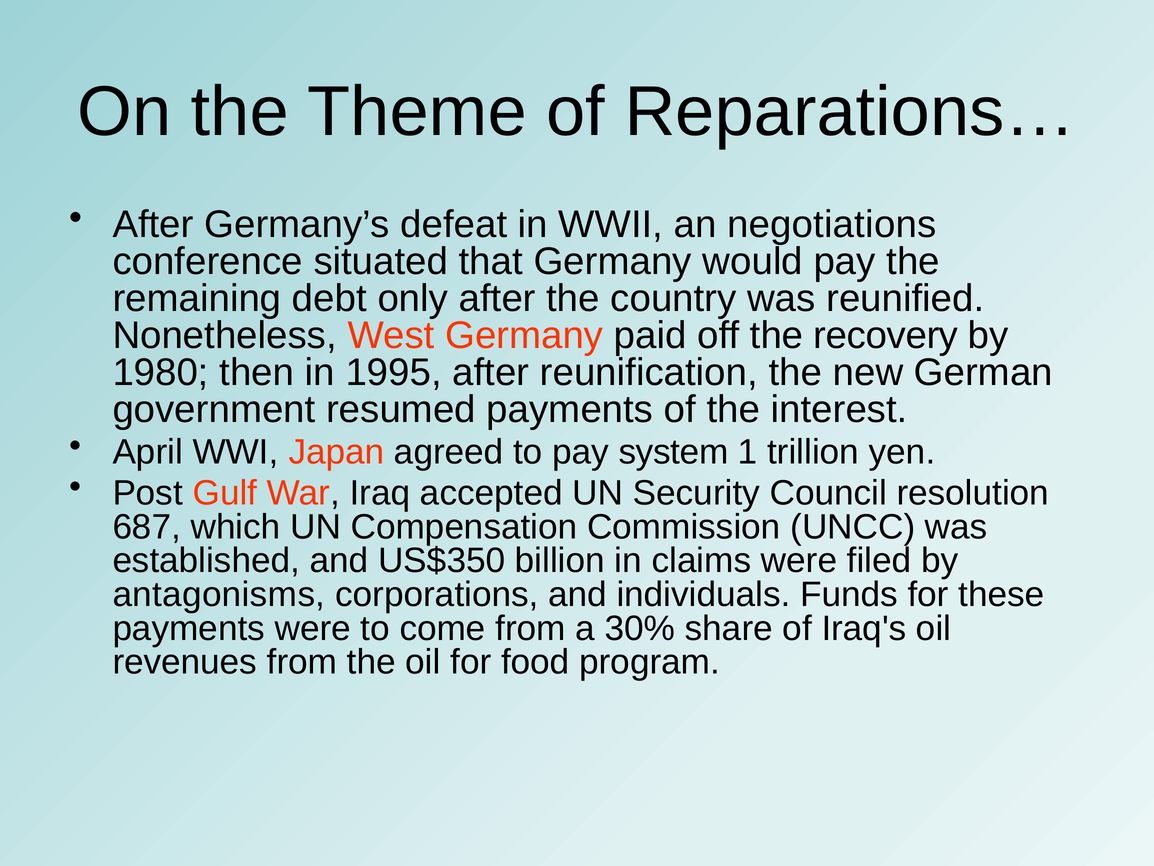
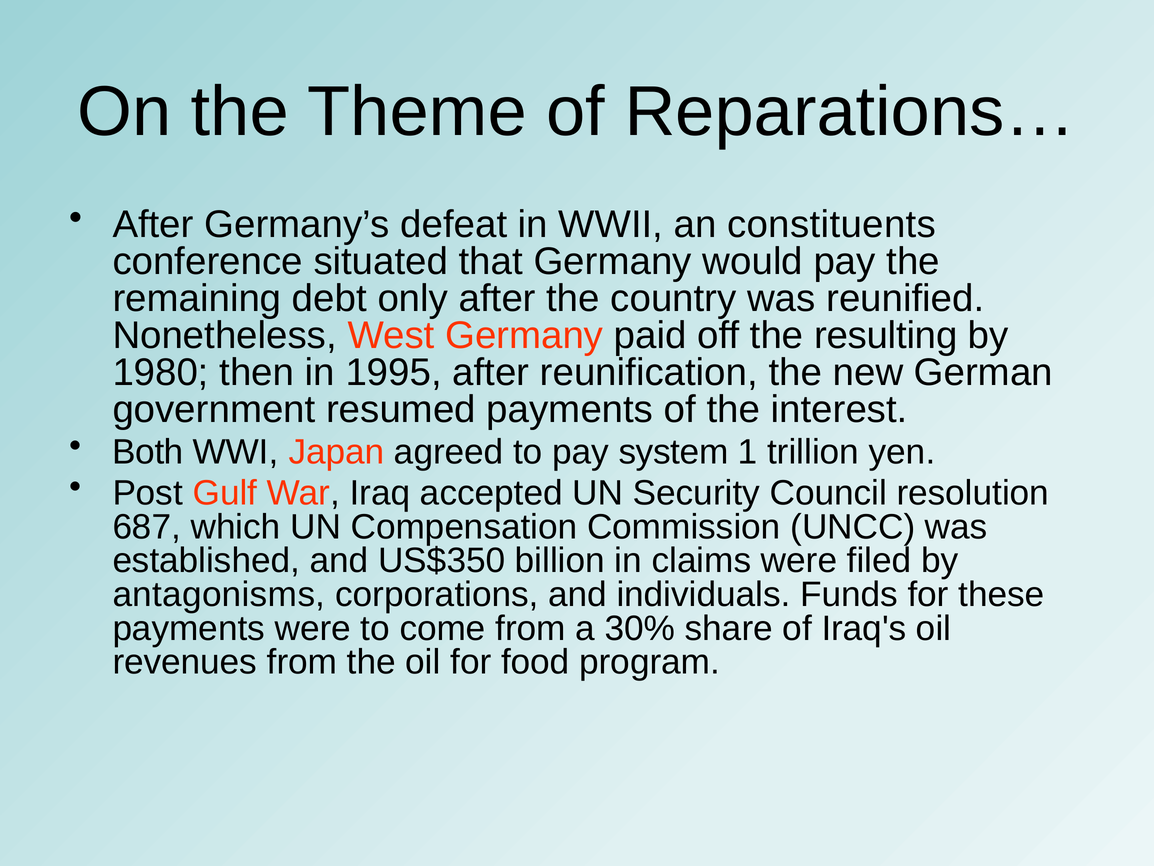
negotiations: negotiations -> constituents (832, 225)
recovery: recovery -> resulting (886, 335)
April: April -> Both (148, 452)
